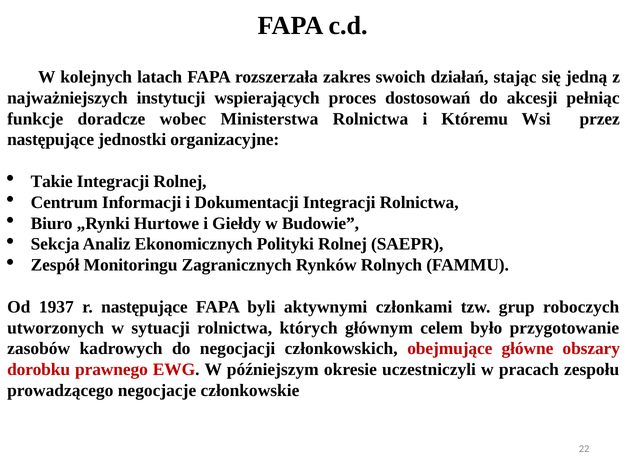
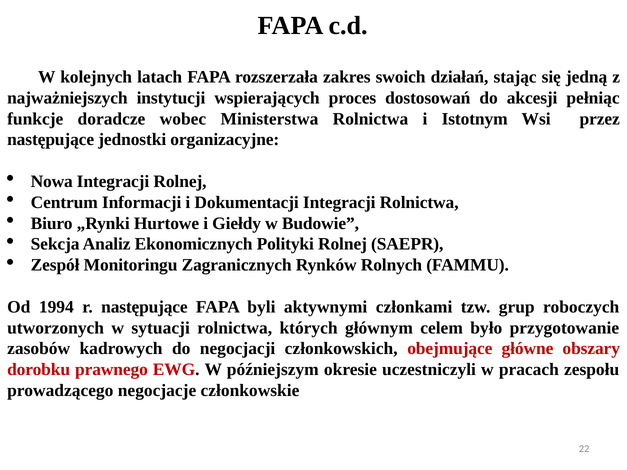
Któremu: Któremu -> Istotnym (475, 119)
Takie: Takie -> Nowa (52, 182)
1937: 1937 -> 1994 (56, 307)
